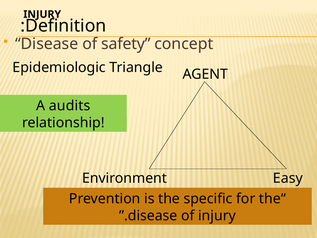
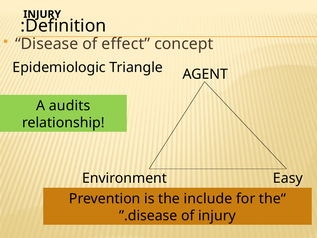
safety: safety -> effect (126, 44)
specific: specific -> include (208, 199)
